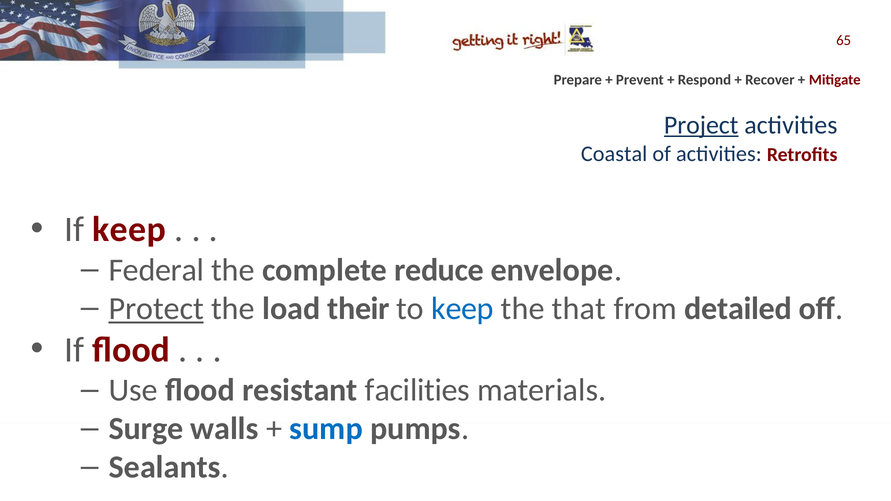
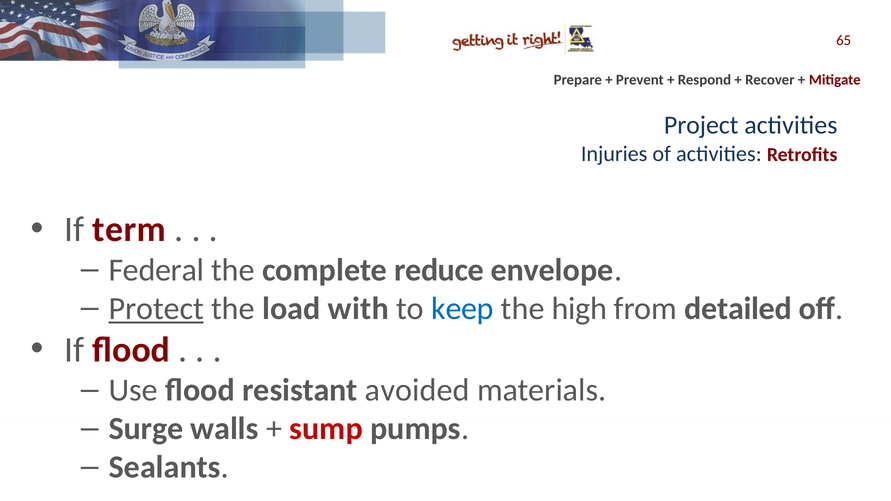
Project underline: present -> none (701, 125)
Coastal: Coastal -> Injuries (614, 154)
If keep: keep -> term (129, 230)
their: their -> with (358, 309)
that: that -> high (579, 309)
facilities: facilities -> avoided (417, 390)
sump colour: blue -> red (326, 429)
